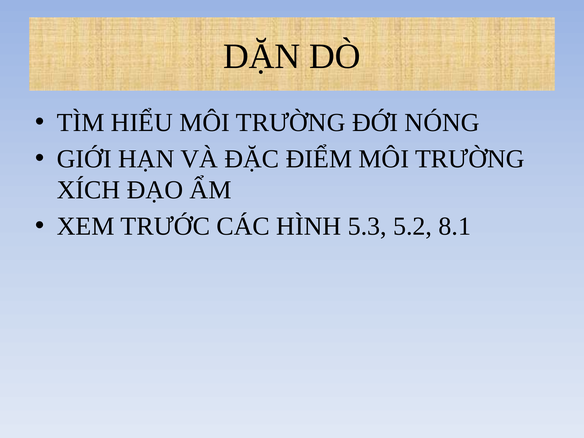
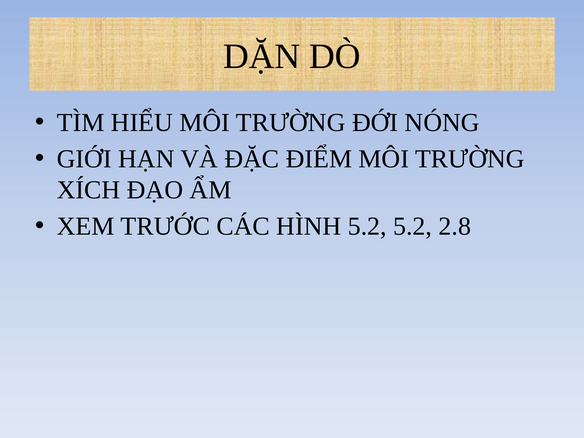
HÌNH 5.3: 5.3 -> 5.2 (367, 226)
8.1: 8.1 -> 2.8 (455, 226)
